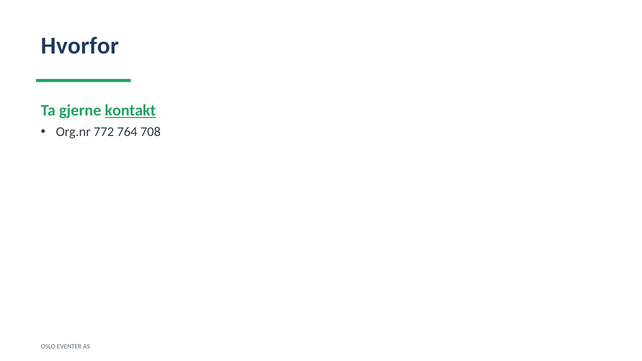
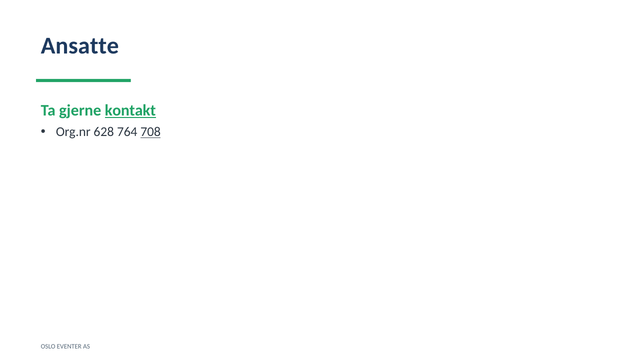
Hvorfor: Hvorfor -> Ansatte (80, 46)
772: 772 -> 628 (104, 132)
708 underline: none -> present (151, 132)
